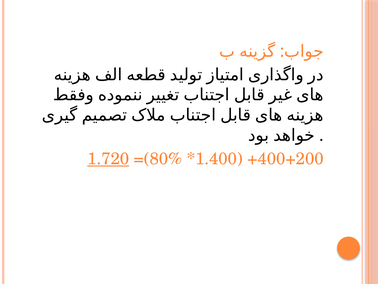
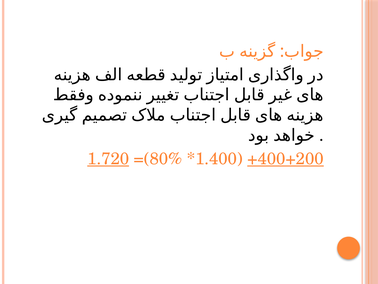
+400+200 underline: none -> present (286, 158)
